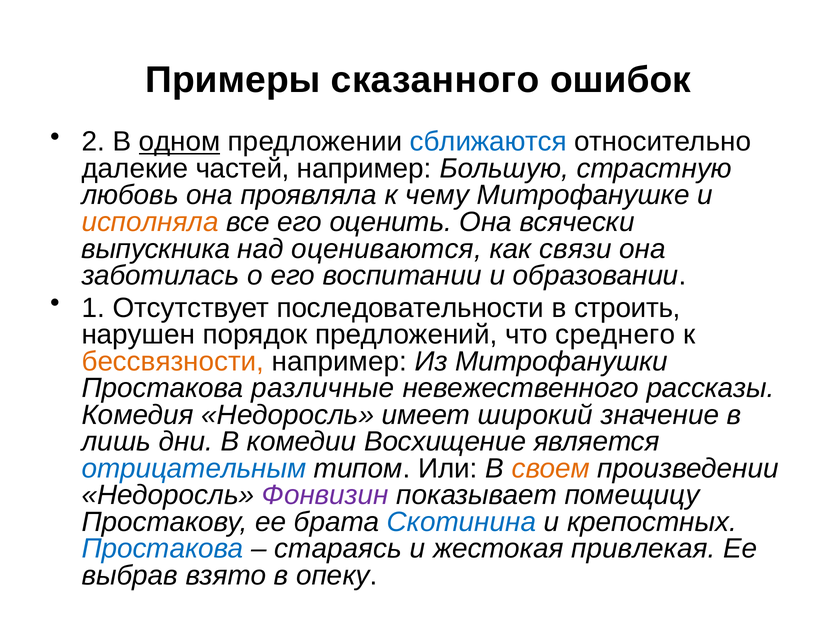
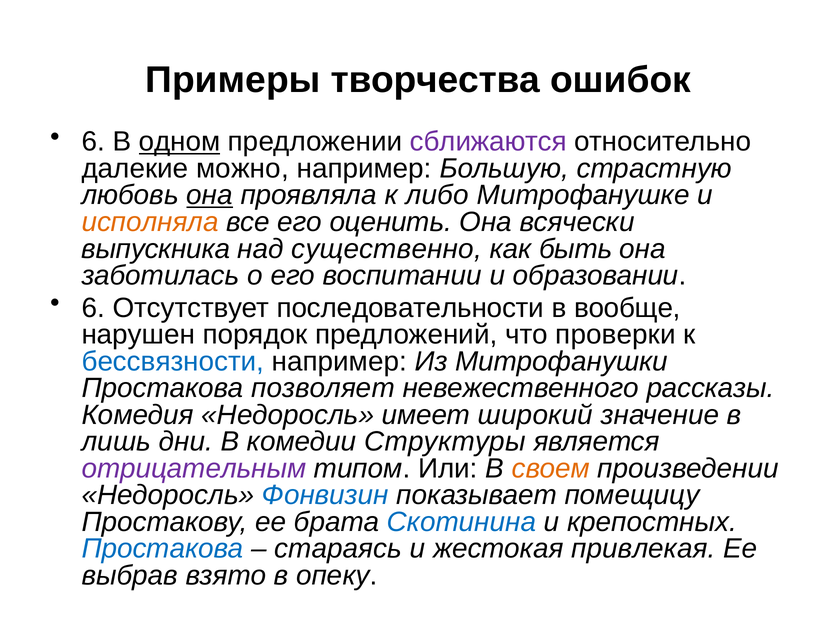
сказанного: сказанного -> творчества (435, 80)
2: 2 -> 6 (93, 142)
сближаются colour: blue -> purple (488, 142)
частей: частей -> можно (242, 169)
она underline: none -> present (210, 196)
чему: чему -> либо (437, 196)
оцениваются: оцениваются -> существенно (387, 249)
связи: связи -> быть (576, 249)
1: 1 -> 6 (93, 308)
строить: строить -> вообще (627, 308)
среднего: среднего -> проверки (616, 335)
бессвязности colour: orange -> blue (173, 362)
различные: различные -> позволяет (323, 389)
Восхищение: Восхищение -> Структуры (445, 442)
отрицательным colour: blue -> purple (194, 469)
Фонвизин colour: purple -> blue (325, 496)
